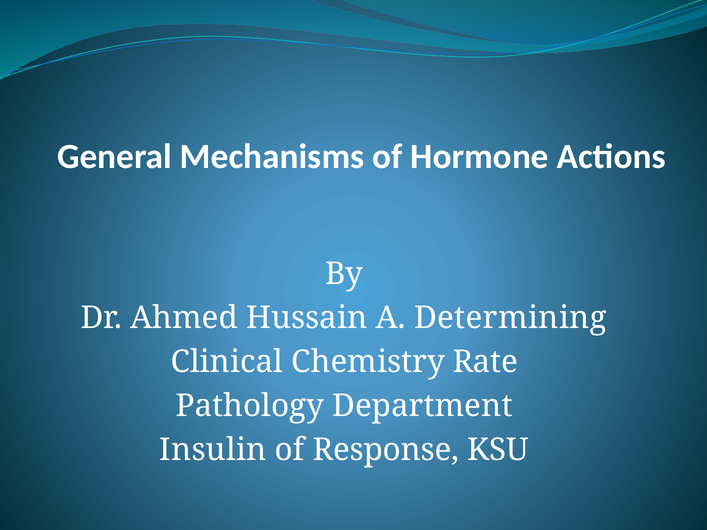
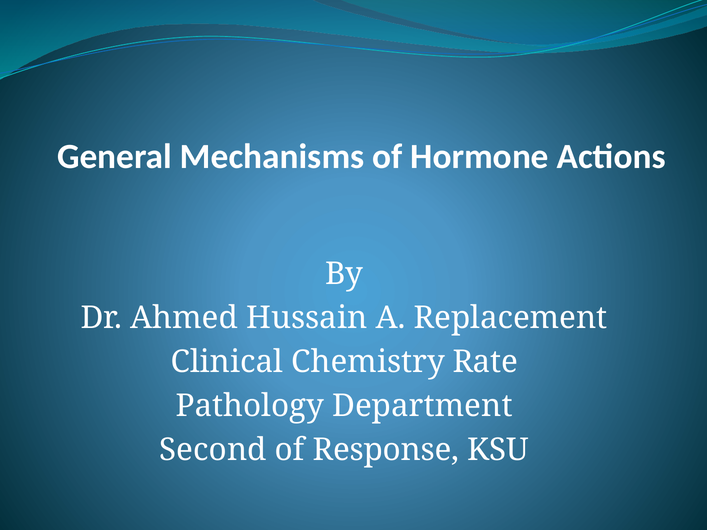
Determining: Determining -> Replacement (511, 318)
Insulin: Insulin -> Second (213, 450)
